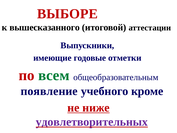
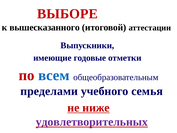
всем colour: green -> blue (54, 75)
появление: появление -> пределами (49, 91)
кроме: кроме -> семья (147, 91)
